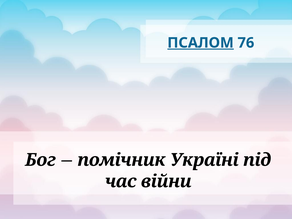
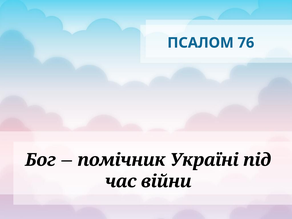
ПСАЛОМ underline: present -> none (201, 43)
